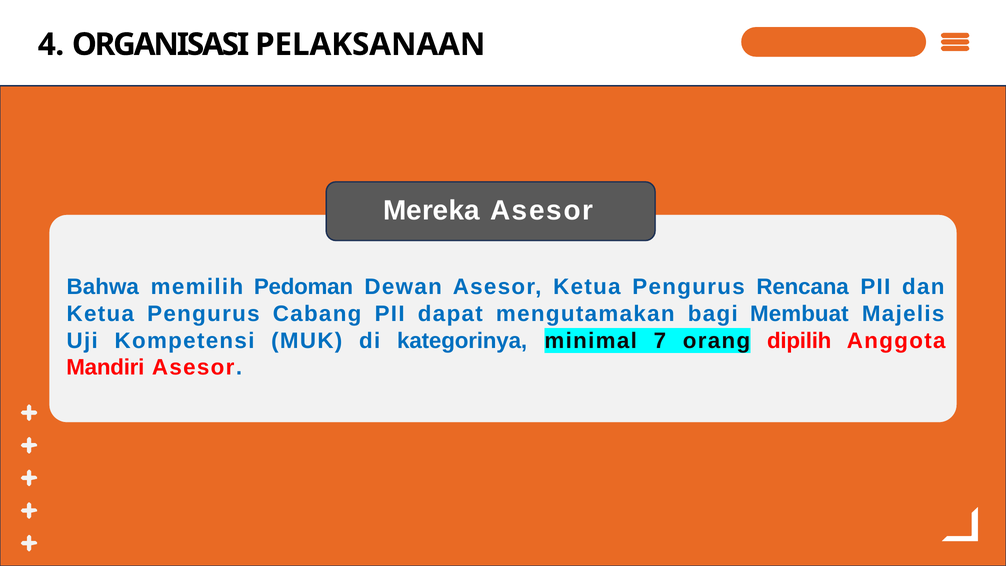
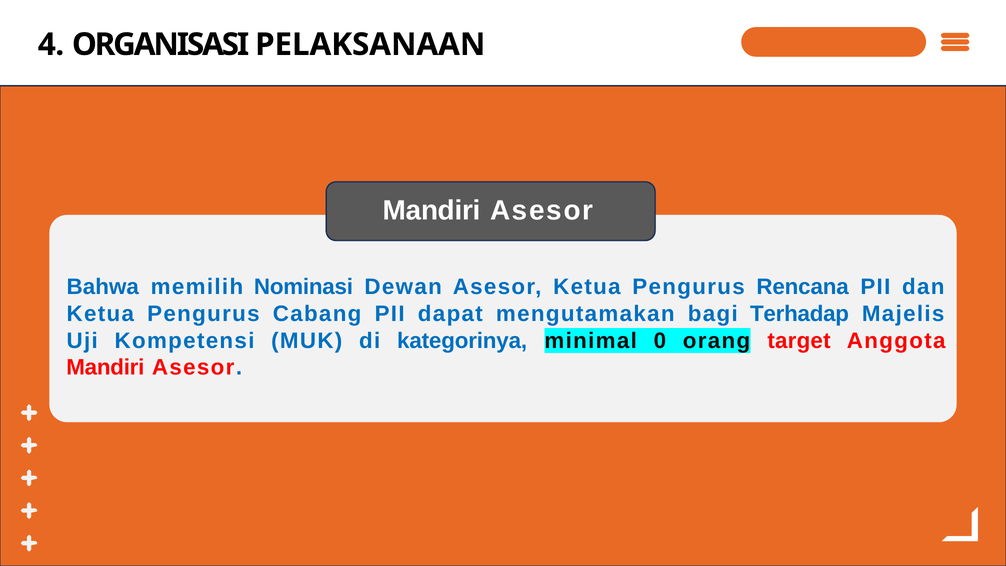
Mereka: Mereka -> Mandiri (432, 211)
Pedoman: Pedoman -> Nominasi (303, 287)
Membuat: Membuat -> Terhadap (800, 314)
7: 7 -> 0 (660, 341)
dipilih: dipilih -> target (799, 341)
